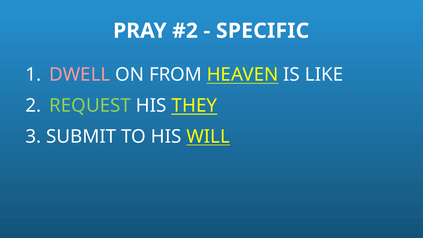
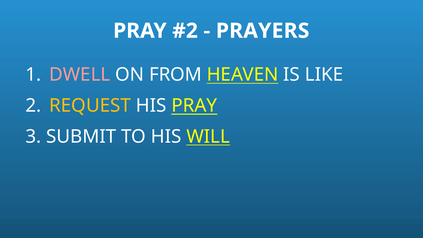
SPECIFIC: SPECIFIC -> PRAYERS (263, 31)
REQUEST colour: light green -> yellow (90, 106)
HIS THEY: THEY -> PRAY (194, 106)
